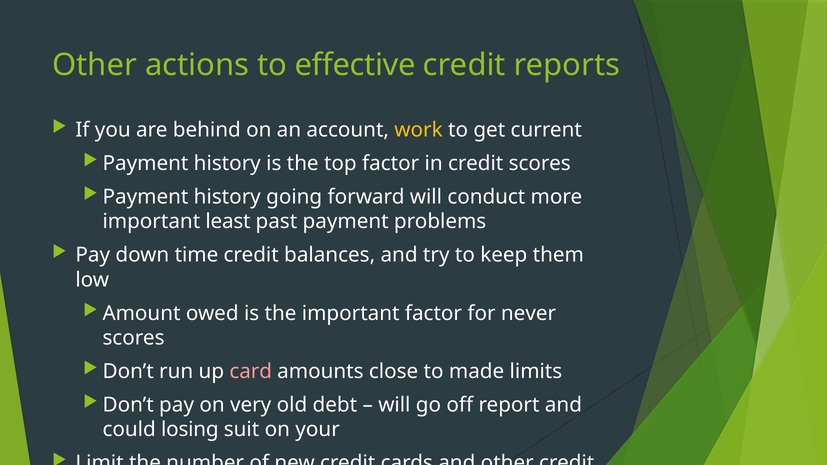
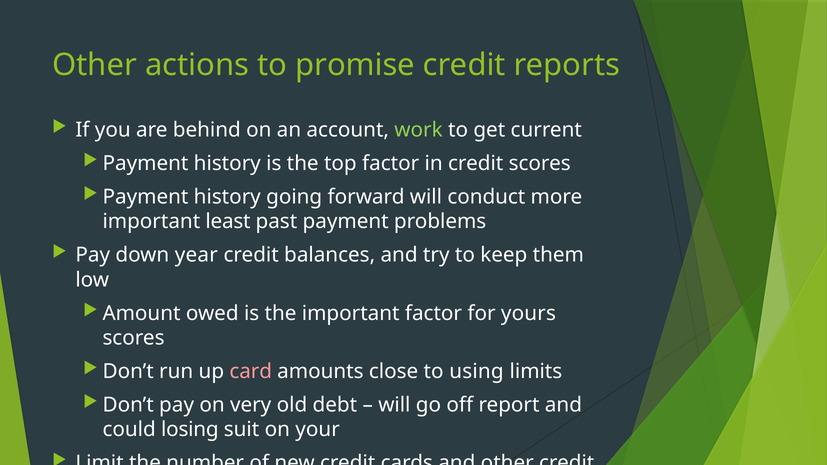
effective: effective -> promise (355, 65)
work colour: yellow -> light green (419, 130)
time: time -> year (196, 255)
never: never -> yours (528, 313)
made: made -> using (476, 372)
